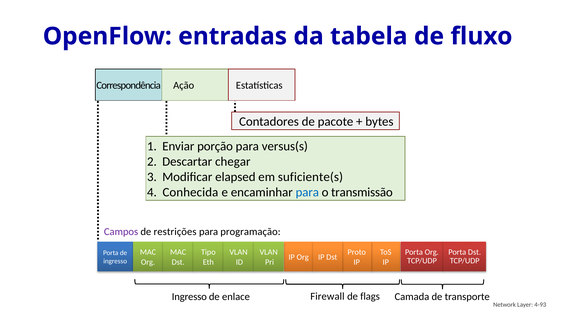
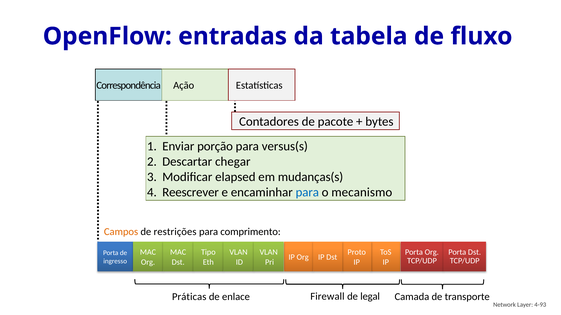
suficiente(s: suficiente(s -> mudanças(s (311, 177)
Conhecida: Conhecida -> Reescrever (191, 193)
transmissão: transmissão -> mecanismo (362, 193)
Campos colour: purple -> orange (121, 232)
programação: programação -> comprimento (251, 232)
Ingresso: Ingresso -> Práticas (189, 297)
flags: flags -> legal (370, 297)
